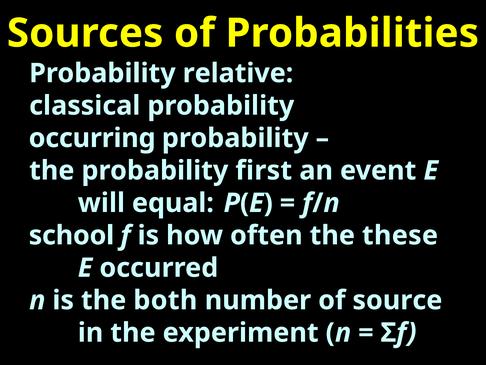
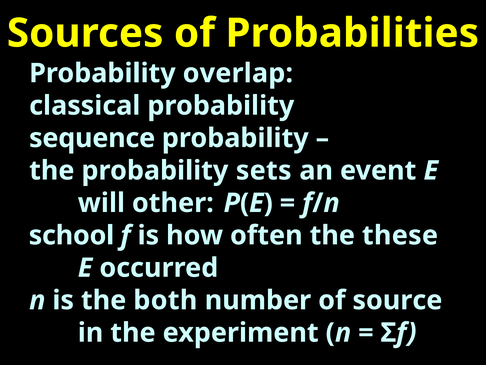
relative: relative -> overlap (238, 73)
occurring: occurring -> sequence (92, 138)
first: first -> sets (264, 170)
equal: equal -> other (173, 203)
